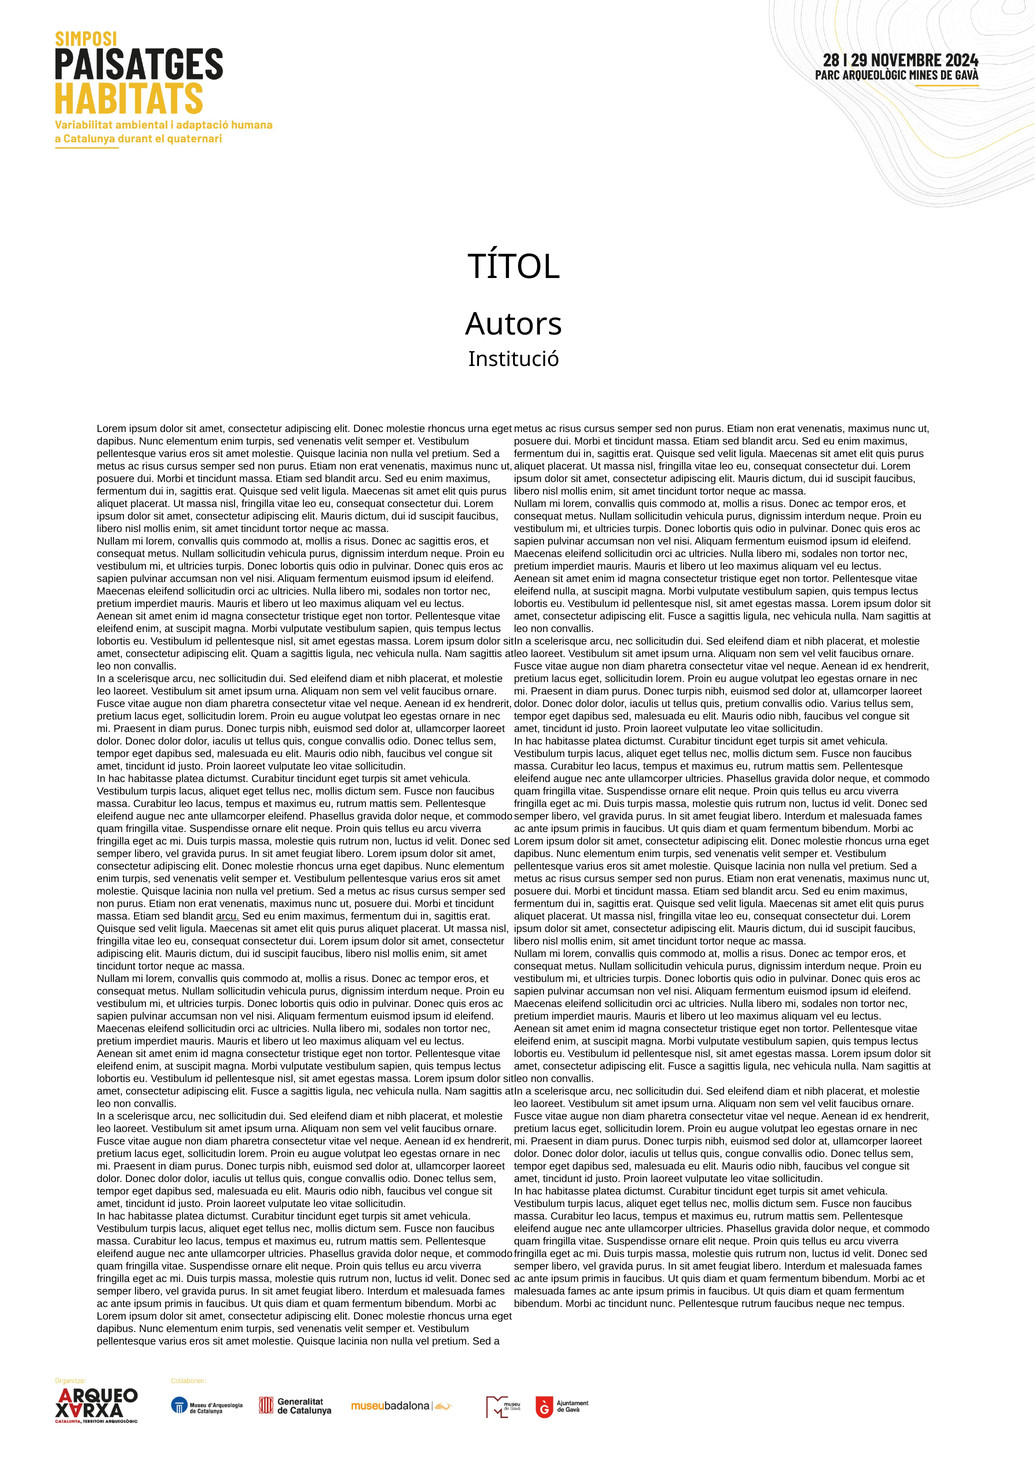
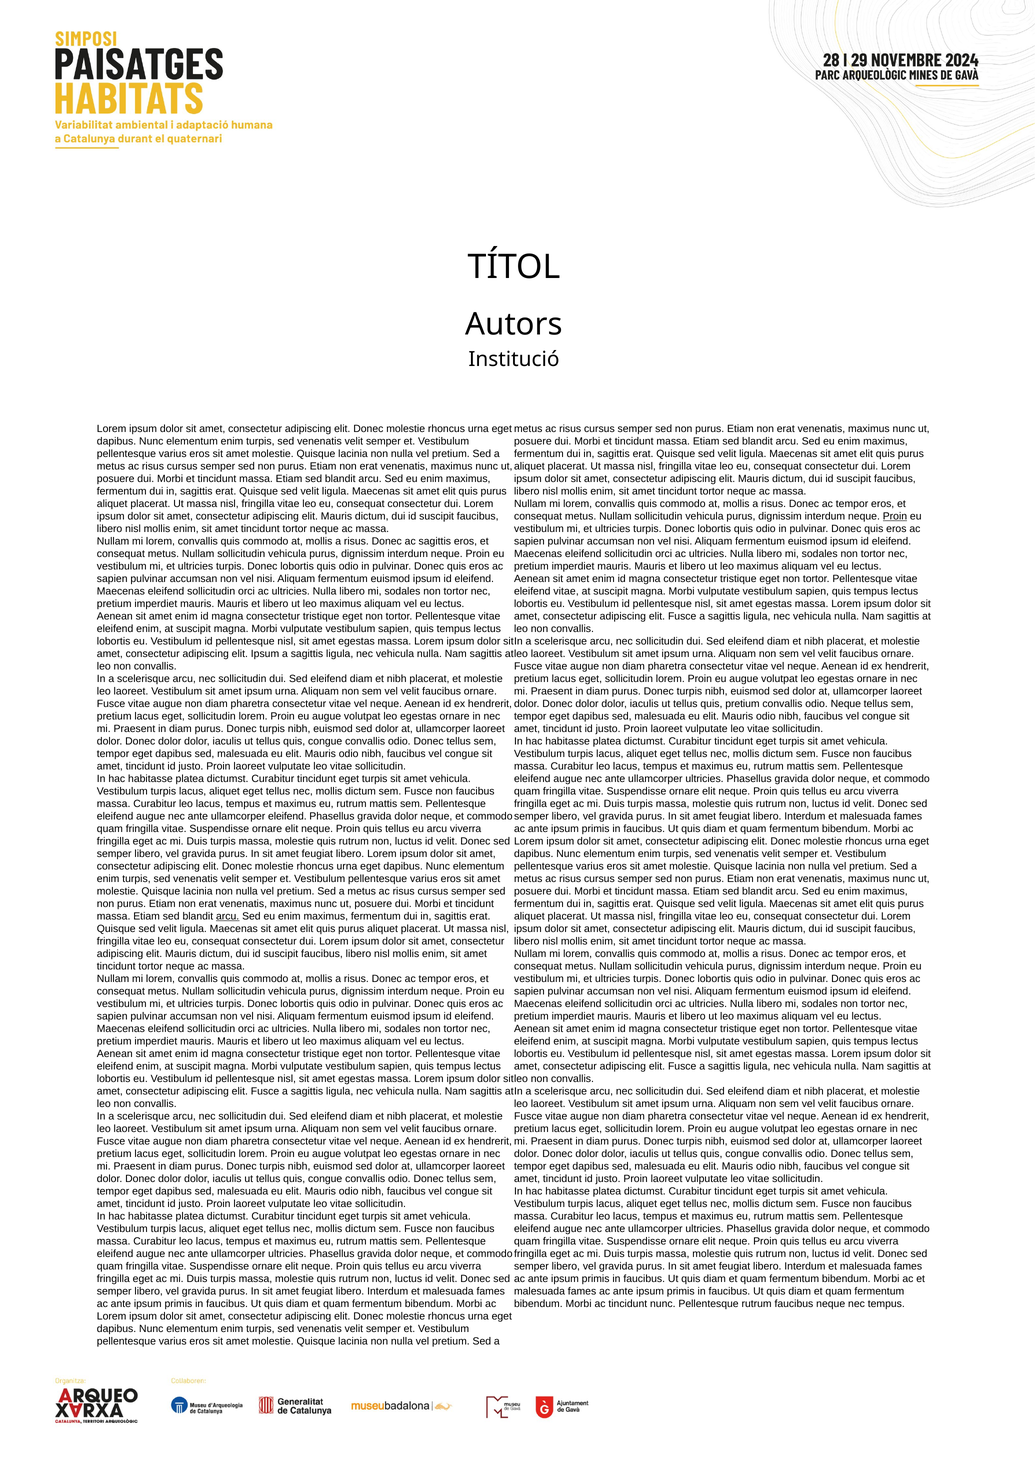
Proin underline: none -> present (895, 516)
eleifend nulla: nulla -> vitae (566, 591)
elit Quam: Quam -> Ipsum (265, 654)
odio Varius: Varius -> Neque (846, 704)
